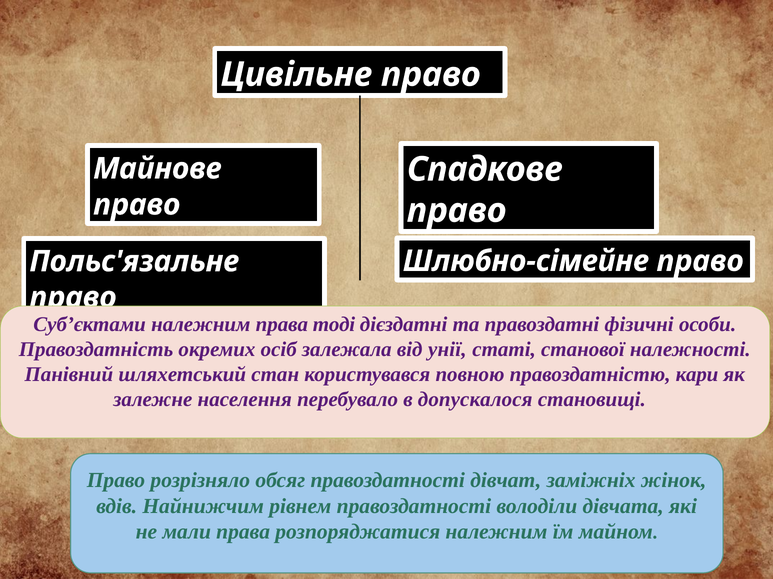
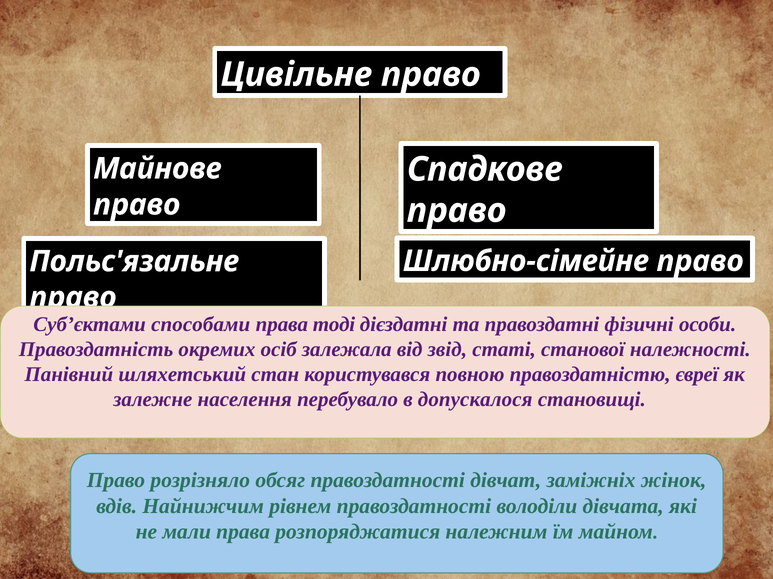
Суб’єктами належним: належним -> способами (201, 325)
унії: унії -> звід (447, 350)
кари: кари -> євреї (697, 375)
